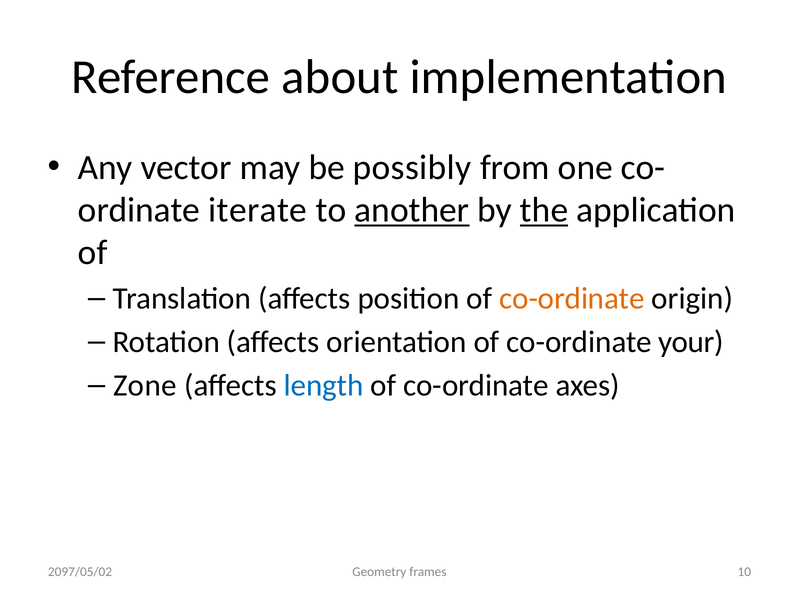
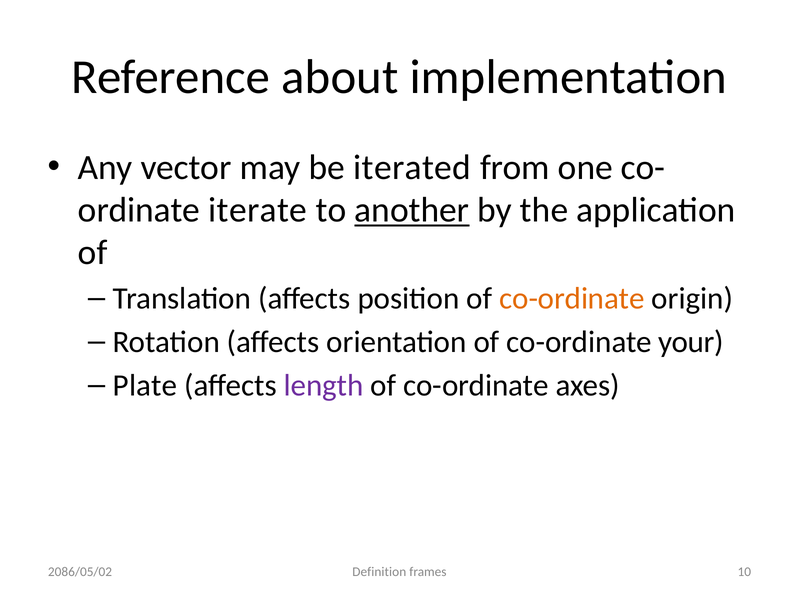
possibly: possibly -> iterated (412, 168)
the underline: present -> none (544, 210)
Zone: Zone -> Plate (145, 386)
length colour: blue -> purple (324, 386)
Geometry: Geometry -> Definition (379, 572)
2097/05/02: 2097/05/02 -> 2086/05/02 (80, 572)
